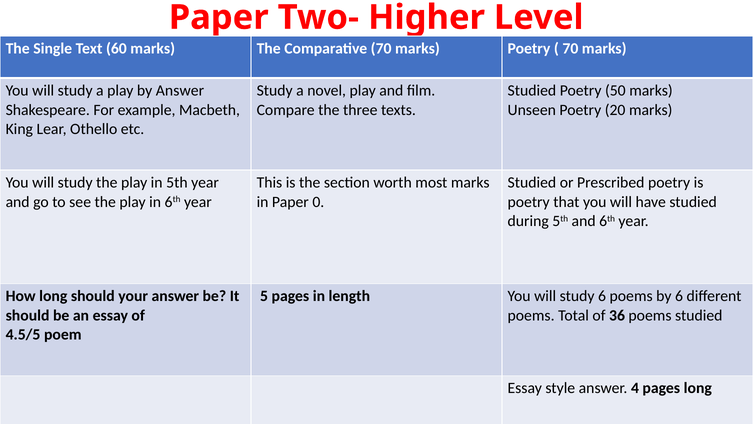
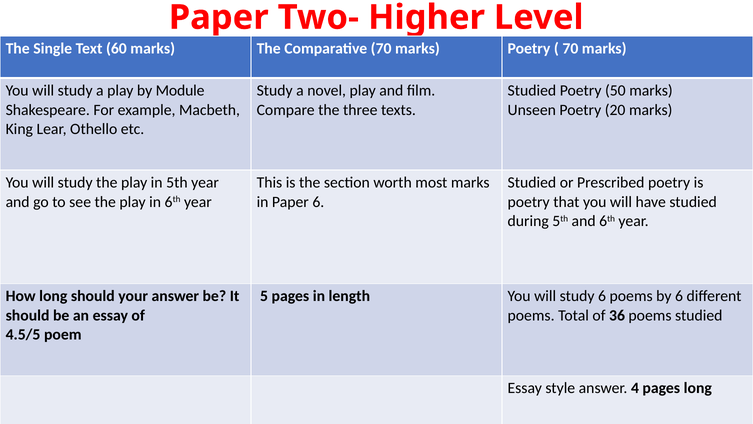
by Answer: Answer -> Module (180, 91)
Paper 0: 0 -> 6 (318, 202)
